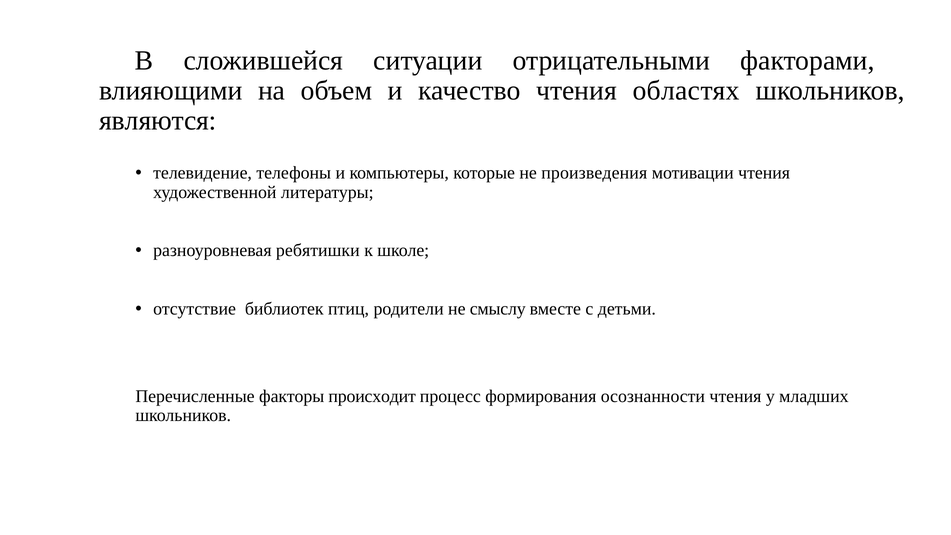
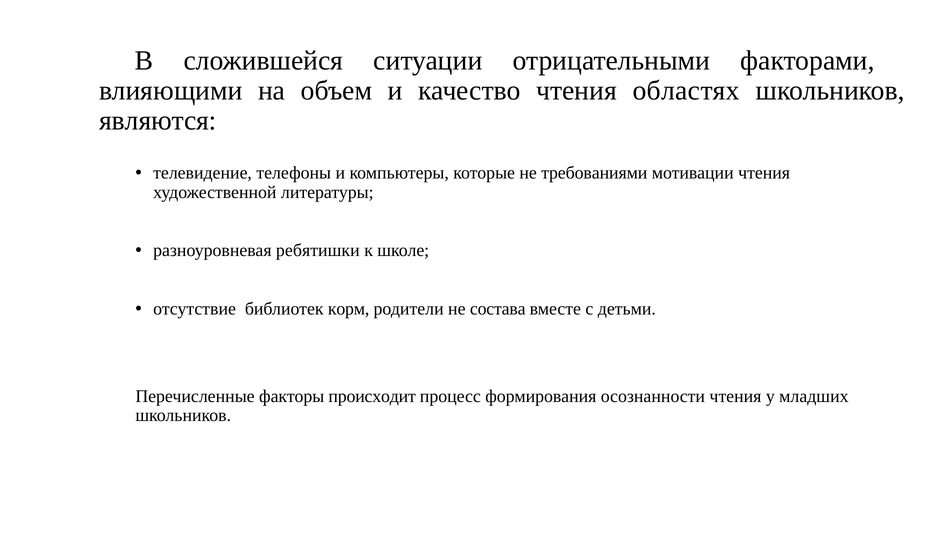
произведения: произведения -> требованиями (594, 173)
птиц: птиц -> корм (349, 309)
смыслу: смыслу -> состава (498, 309)
